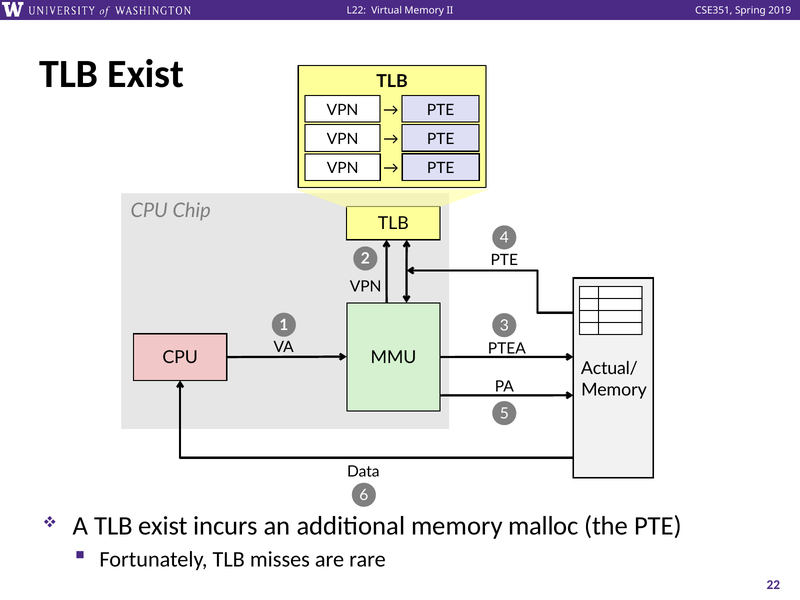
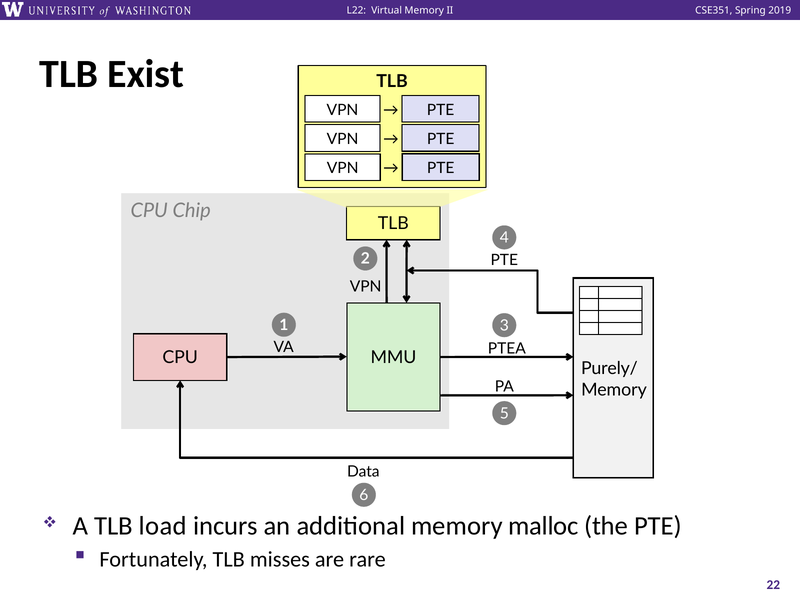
Actual/: Actual/ -> Purely/ (609, 368)
A TLB exist: exist -> load (163, 526)
